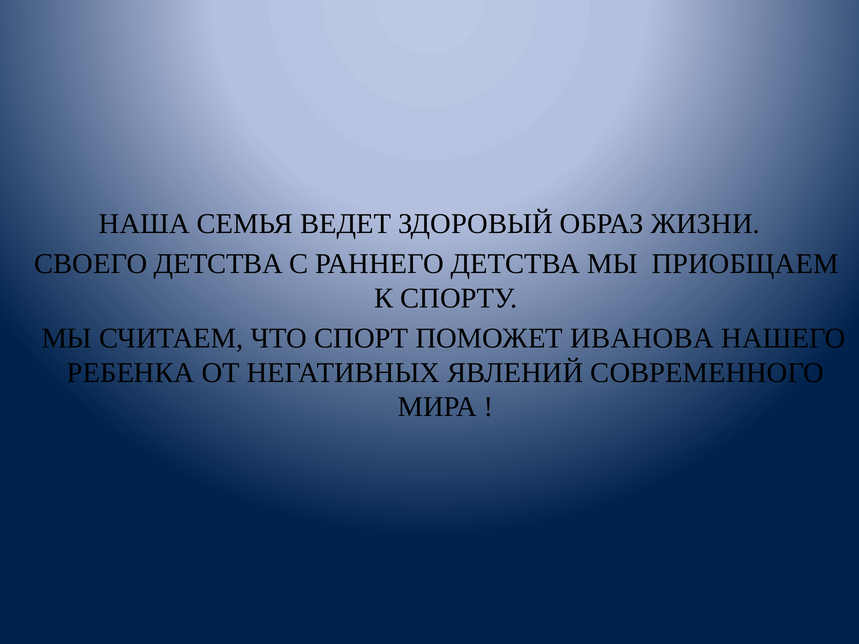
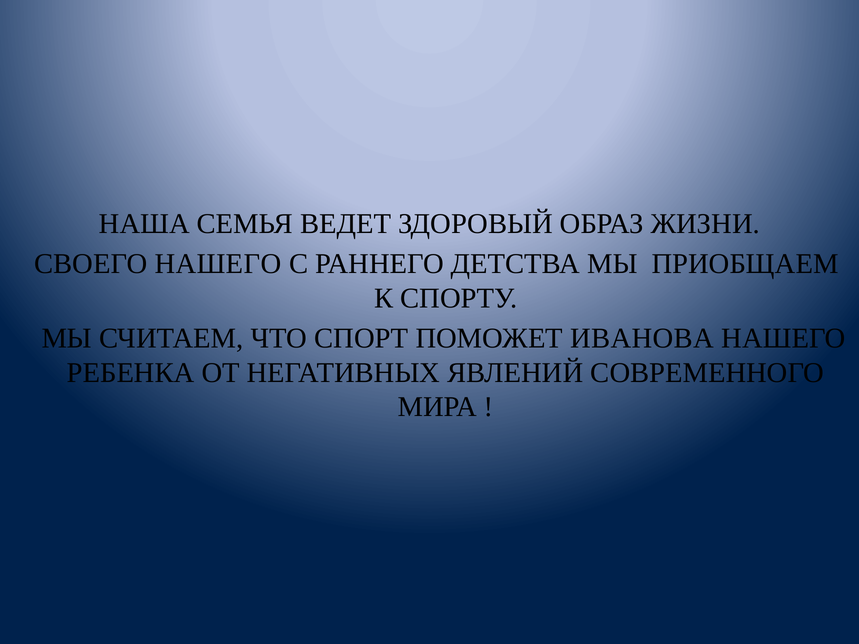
СВОЕГО ДЕТСТВА: ДЕТСТВА -> НАШЕГО (218, 264)
